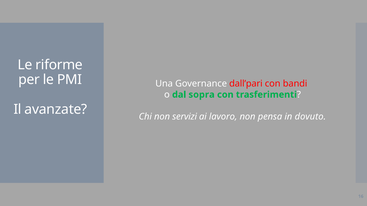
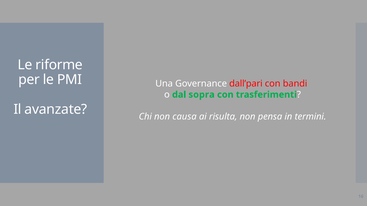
servizi: servizi -> causa (184, 117)
lavoro: lavoro -> risulta (223, 117)
dovuto: dovuto -> termini (310, 117)
